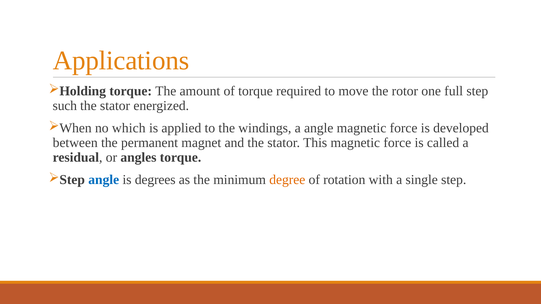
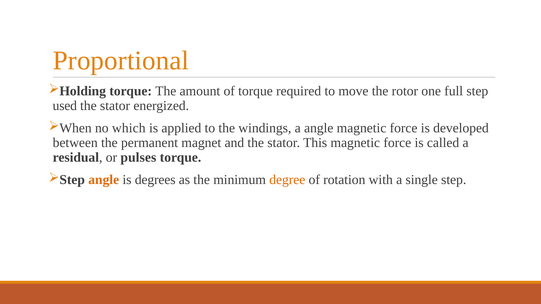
Applications: Applications -> Proportional (121, 61)
such: such -> used (65, 106)
angles: angles -> pulses (138, 157)
angle colour: blue -> orange (104, 180)
